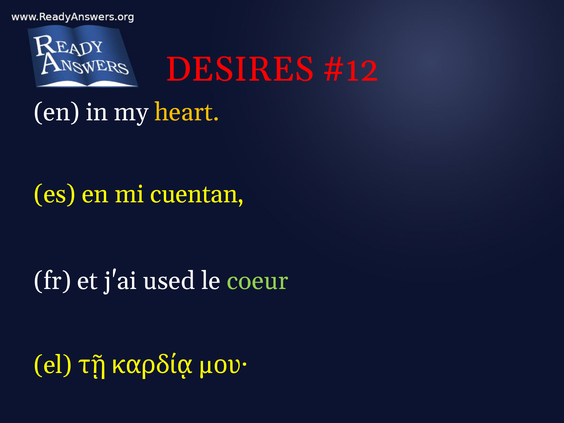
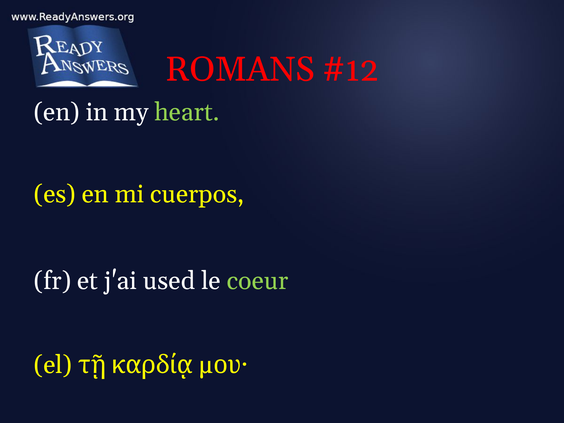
DESIRES: DESIRES -> ROMANS (240, 70)
heart colour: yellow -> light green (187, 112)
cuentan: cuentan -> cuerpos (197, 194)
